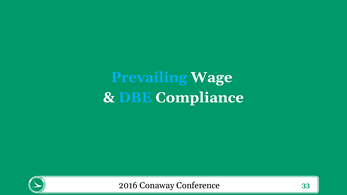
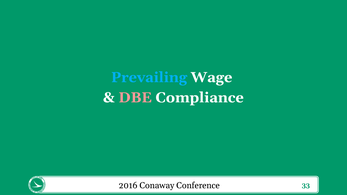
DBE colour: light blue -> pink (135, 98)
